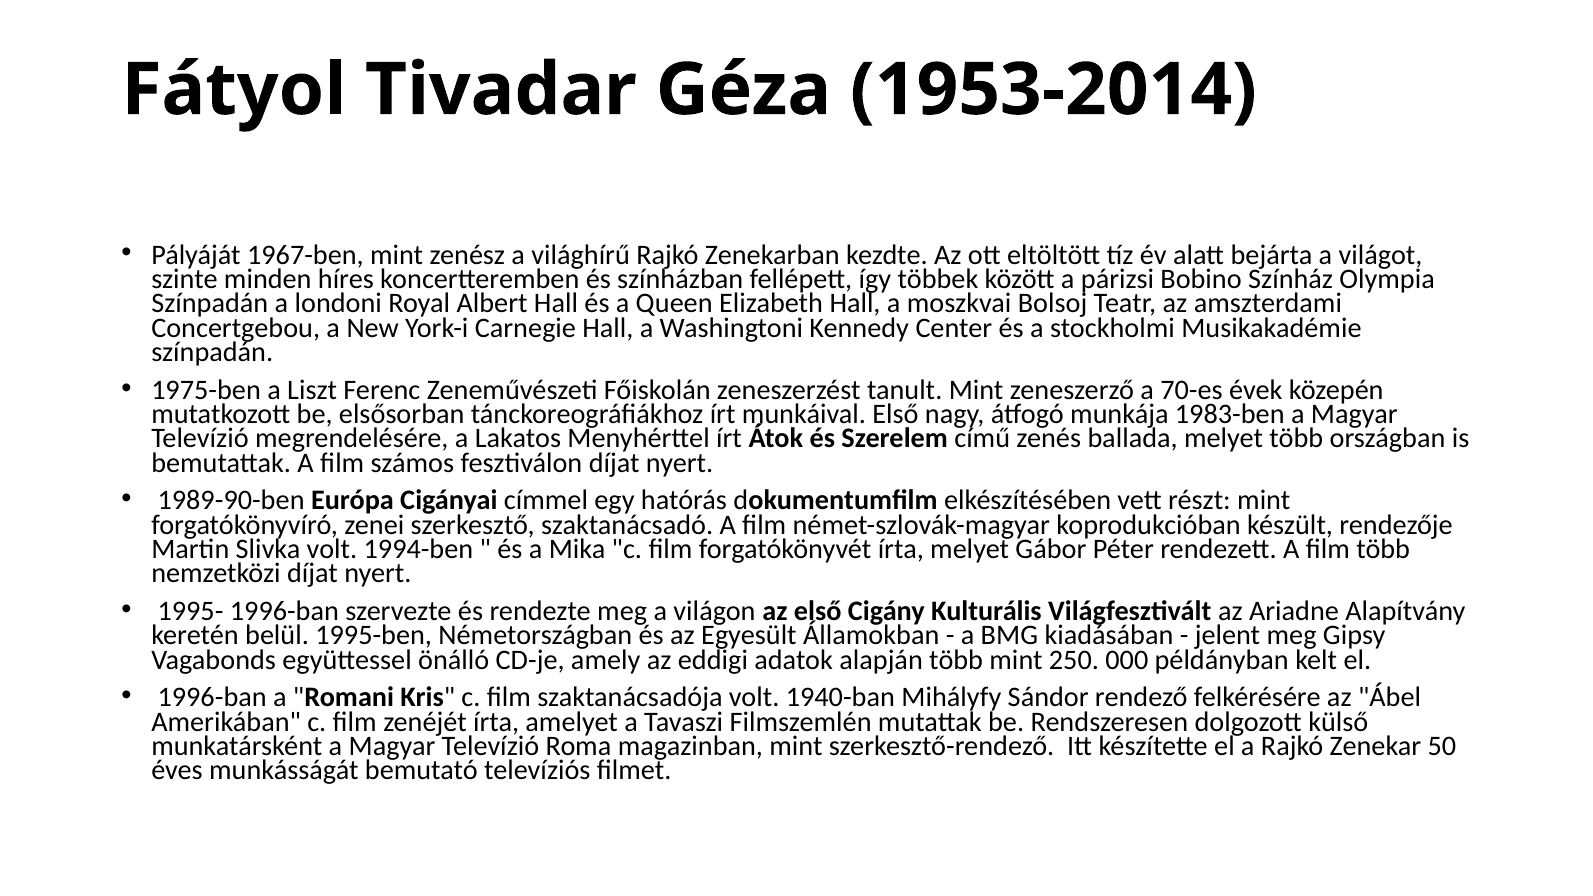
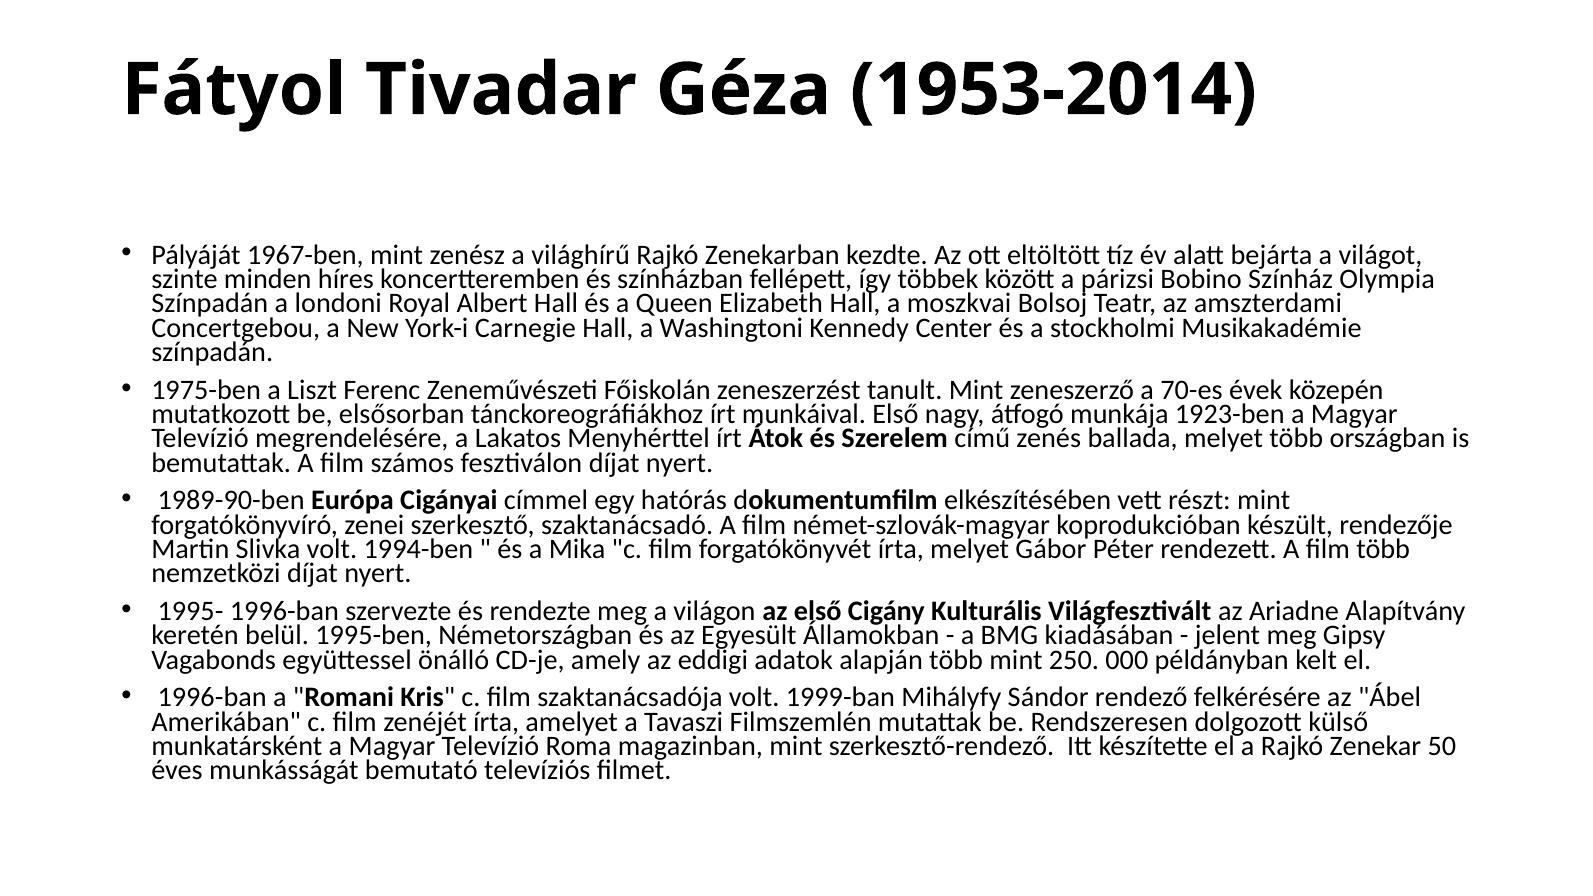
1983-ben: 1983-ben -> 1923-ben (1230, 414)
1940-ban: 1940-ban -> 1999-ban (840, 698)
